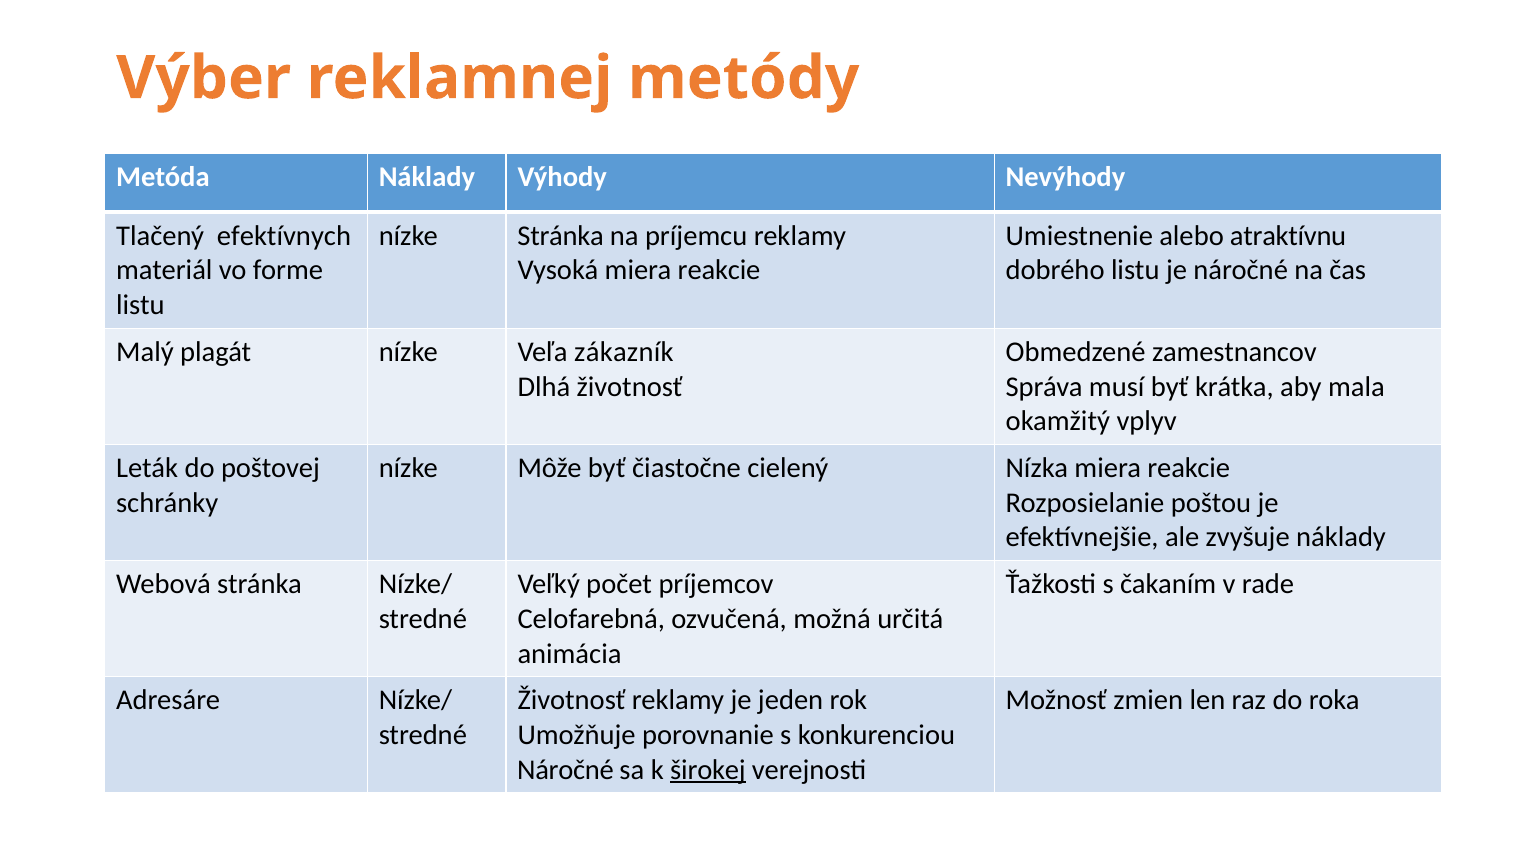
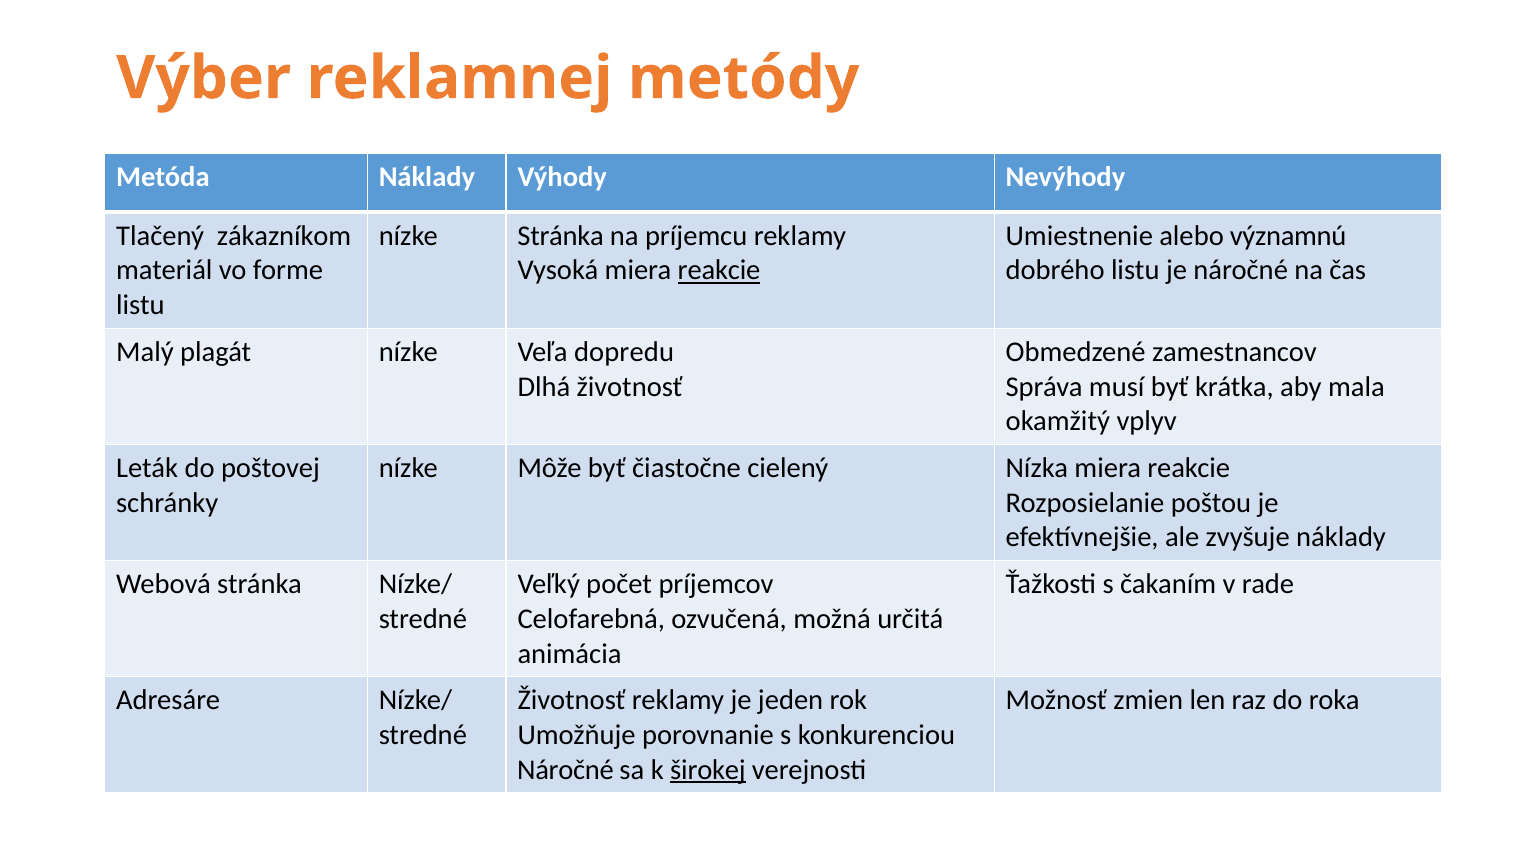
efektívnych: efektívnych -> zákazníkom (284, 236)
atraktívnu: atraktívnu -> významnú (1288, 236)
reakcie underline: none -> present (719, 271)
zákazník: zákazník -> dopredu (624, 352)
